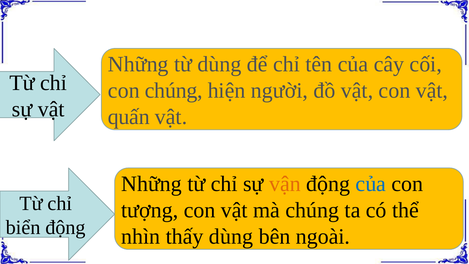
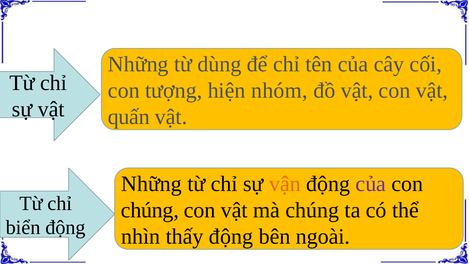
con chúng: chúng -> tượng (174, 90)
người: người -> nhóm (279, 90)
của colour: blue -> purple (371, 183)
tượng: tượng -> chúng (150, 210)
thấy dùng: dùng -> động (231, 236)
